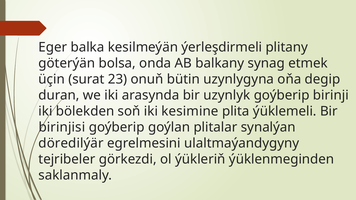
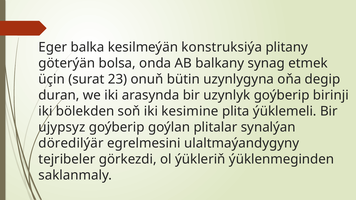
ýerleşdirmeli: ýerleşdirmeli -> konstruksiýa (222, 47)
birinjisi: birinjisi -> ujypsyz (62, 127)
